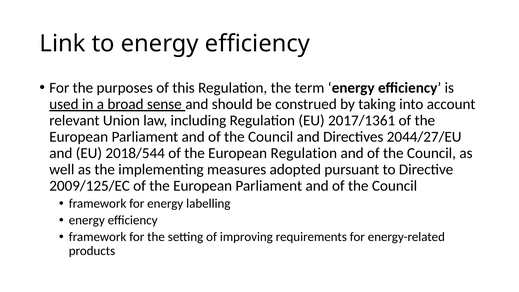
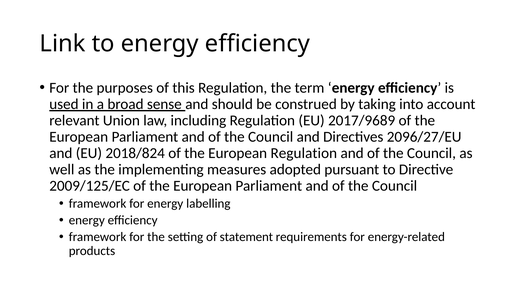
2017/1361: 2017/1361 -> 2017/9689 (362, 120)
2044/27/EU: 2044/27/EU -> 2096/27/EU (424, 137)
2018/544: 2018/544 -> 2018/824 (135, 153)
improving: improving -> statement (246, 237)
